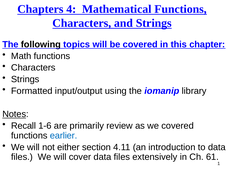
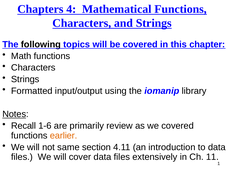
earlier colour: blue -> orange (64, 136)
either: either -> same (68, 148)
61: 61 -> 11 (212, 157)
